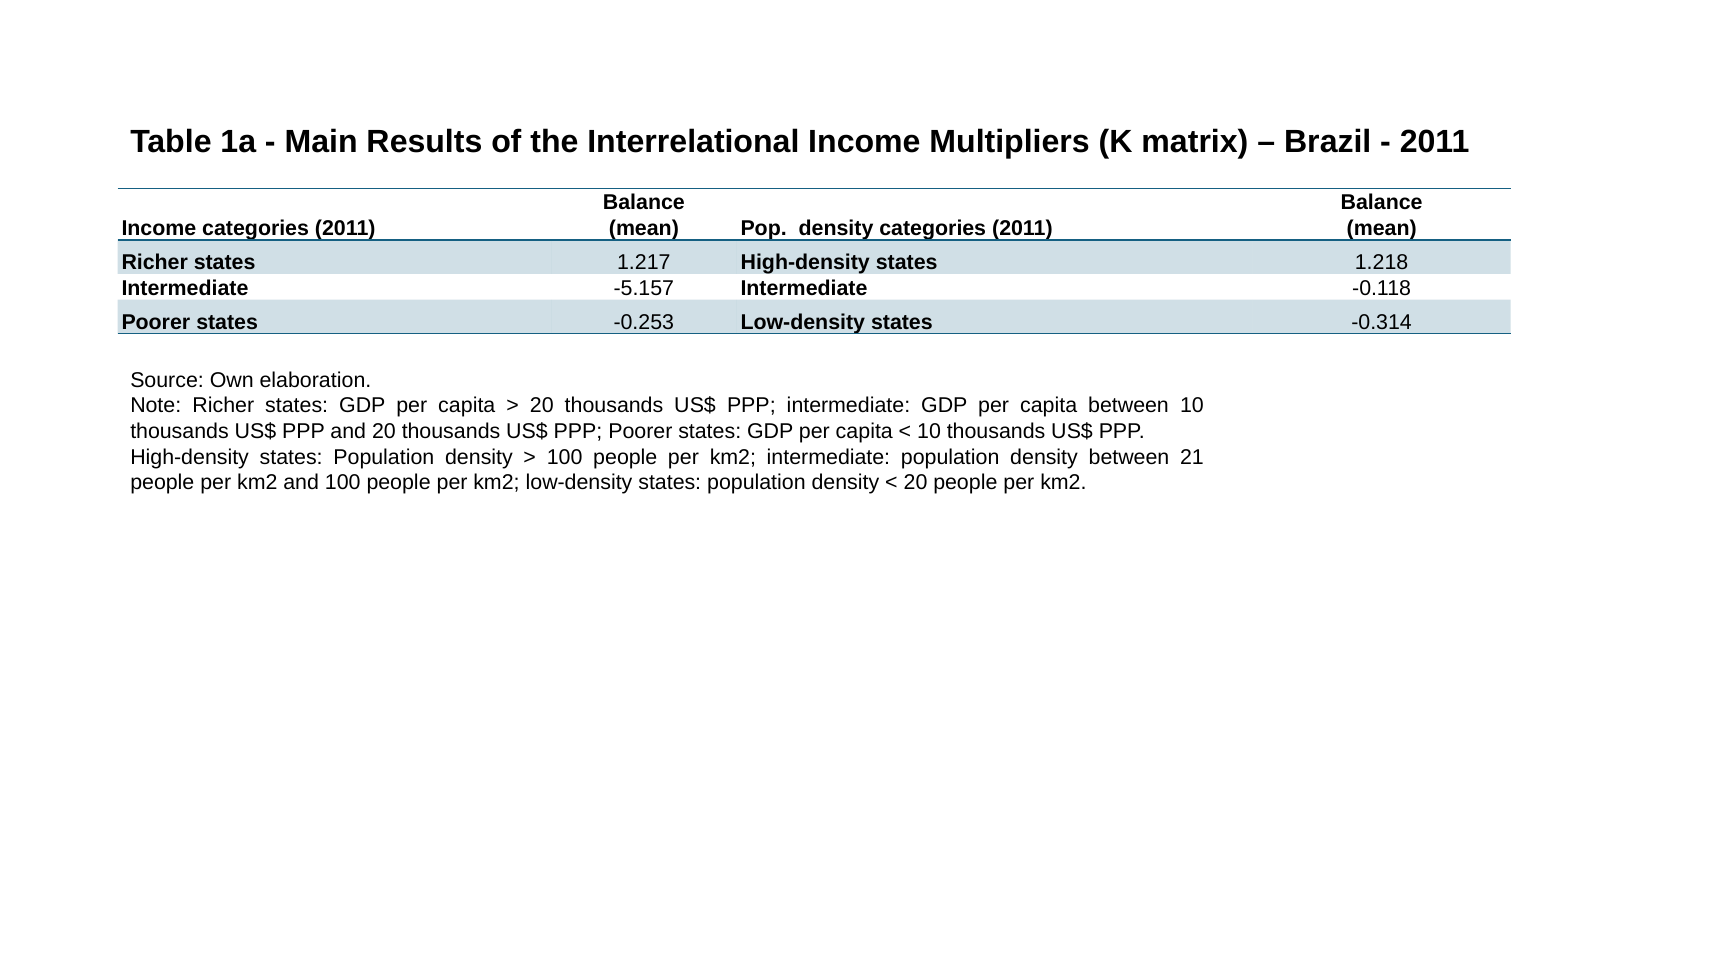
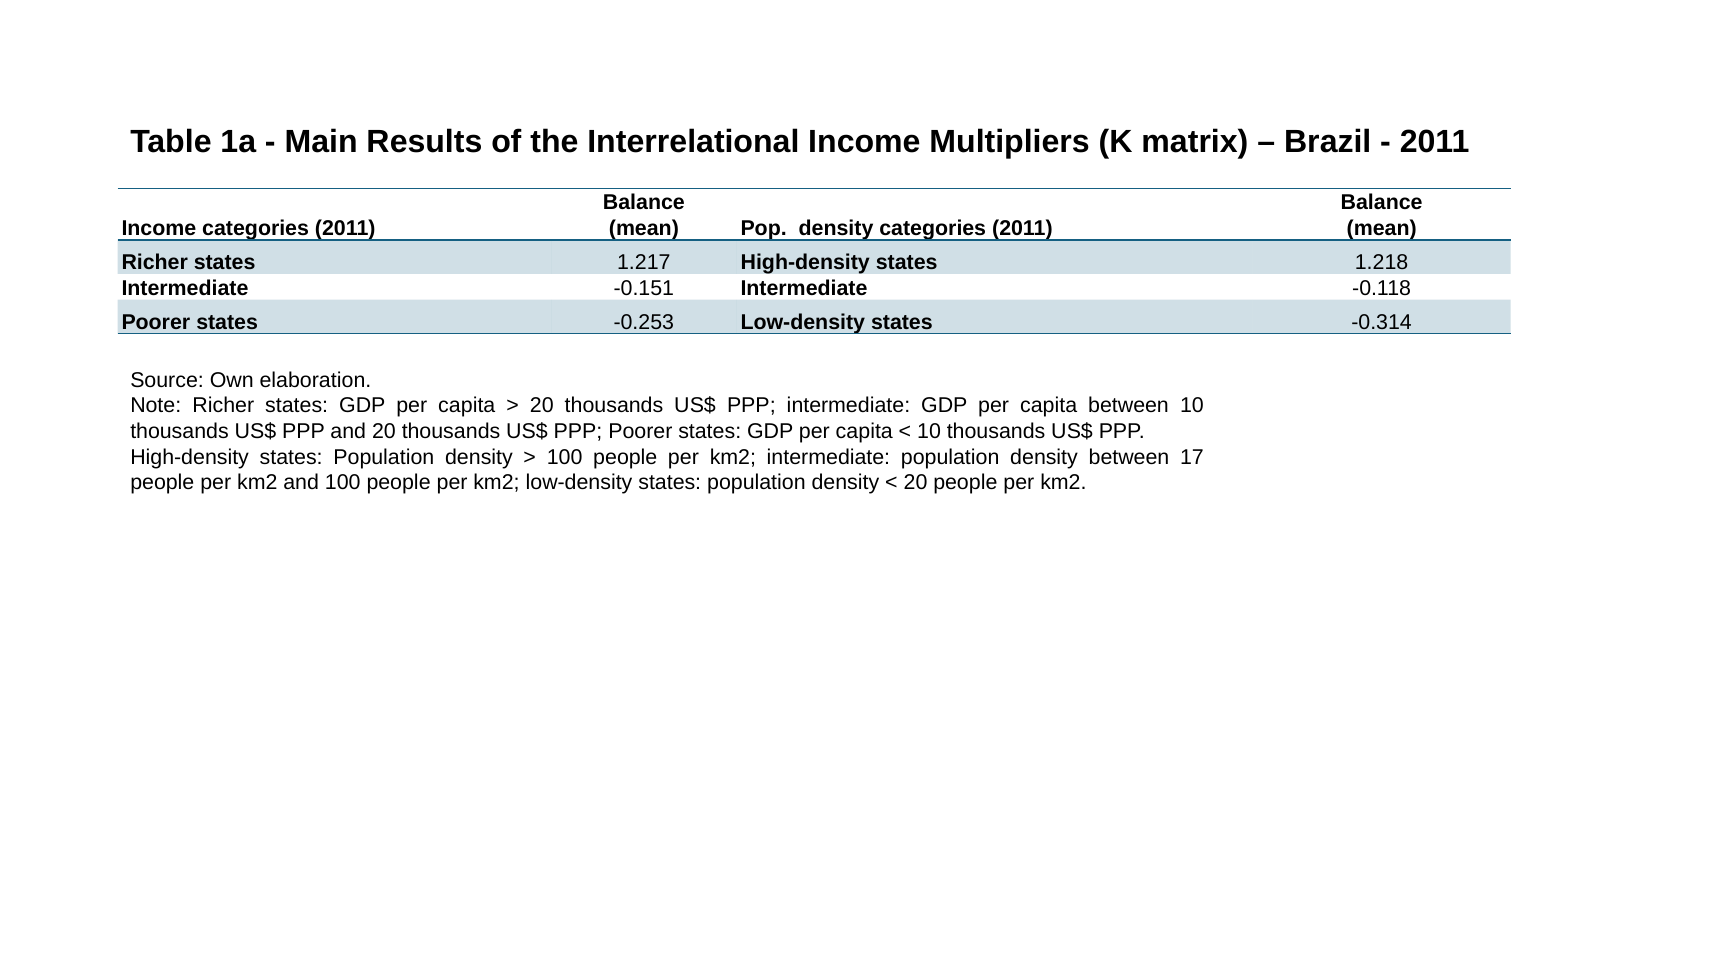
-5.157: -5.157 -> -0.151 (644, 288)
21: 21 -> 17 (1192, 457)
